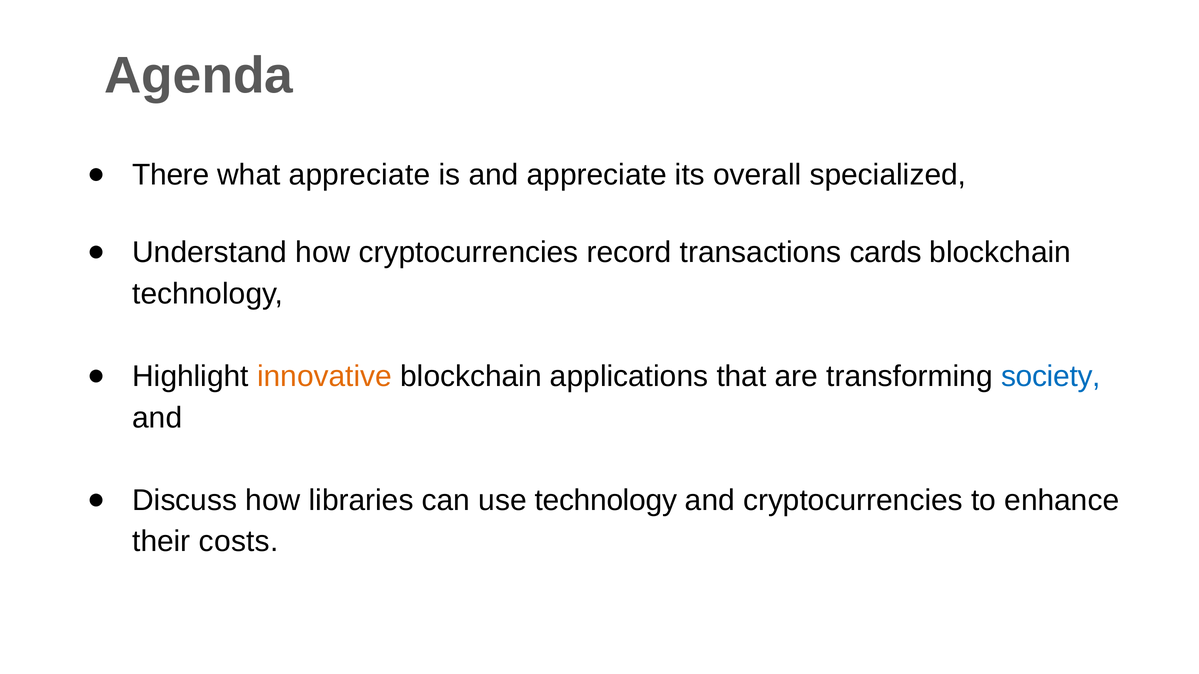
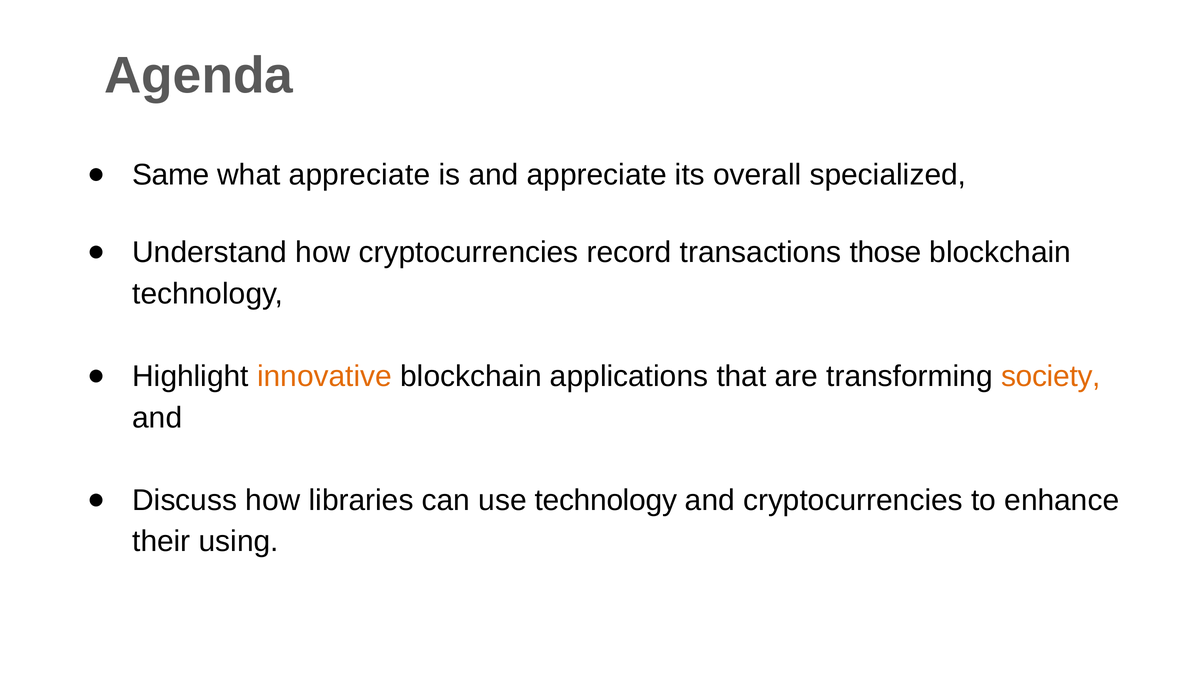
There: There -> Same (171, 175)
cards: cards -> those (886, 253)
society colour: blue -> orange (1051, 377)
costs: costs -> using (239, 542)
